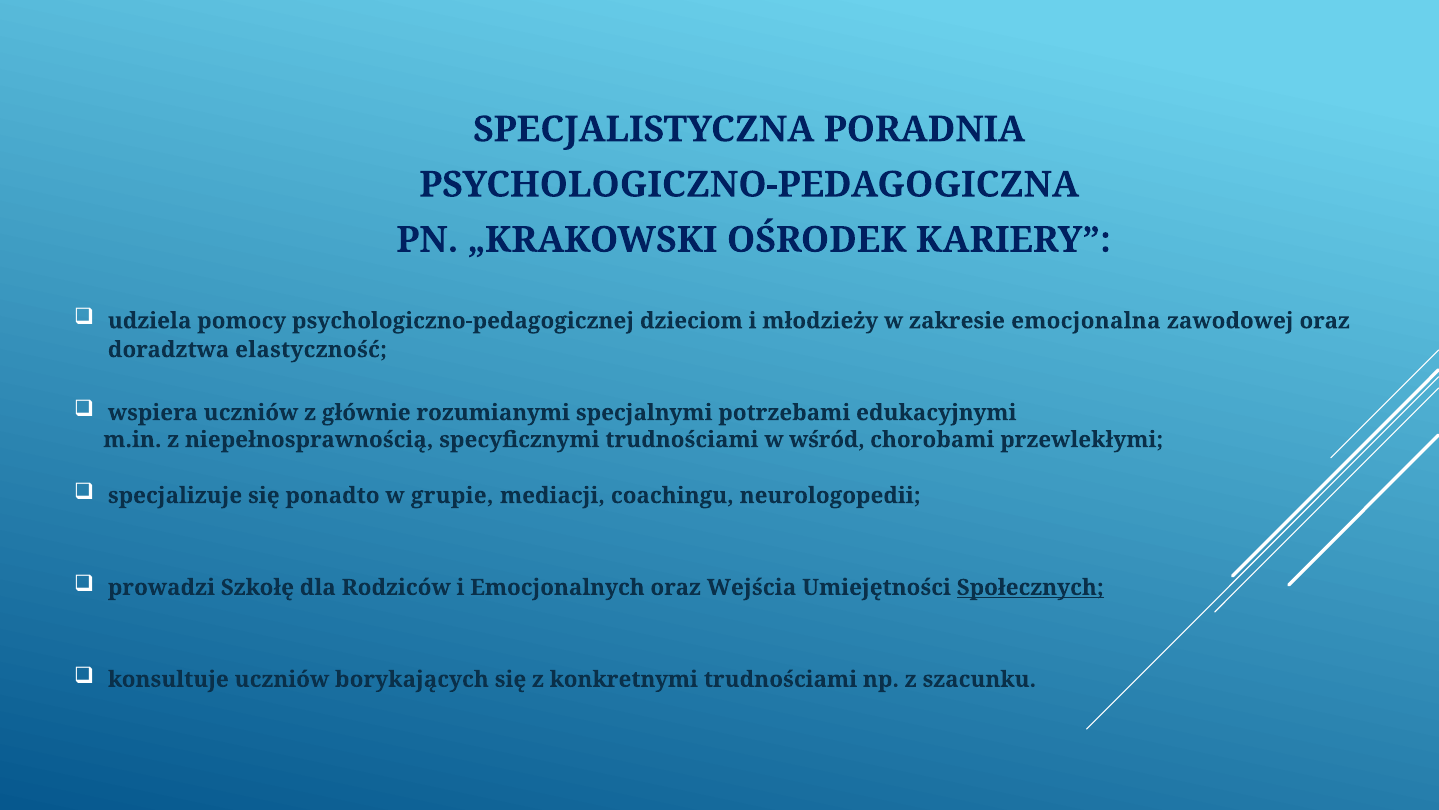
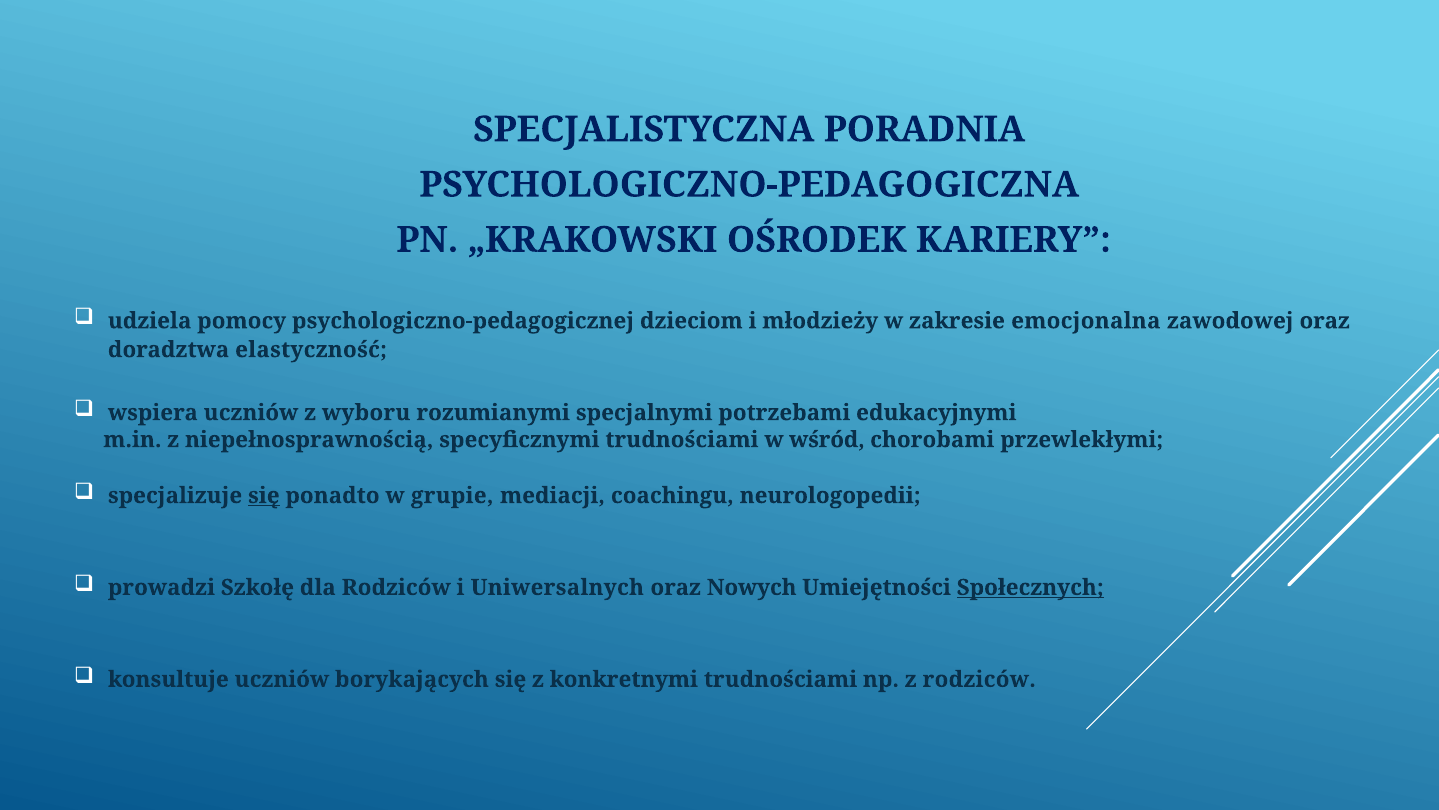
głównie: głównie -> wyboru (366, 413)
się underline: none -> present (264, 495)
Emocjonalnych: Emocjonalnych -> Uniwersalnych (557, 587)
Wejścia: Wejścia -> Nowych (752, 587)
z szacunku: szacunku -> rodziców (979, 679)
